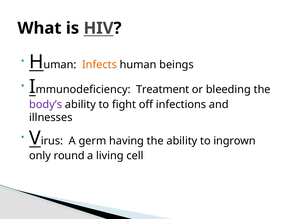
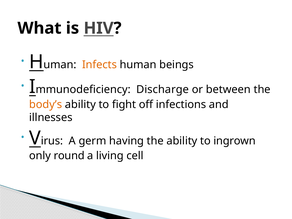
Treatment: Treatment -> Discharge (163, 90)
bleeding: bleeding -> between (228, 90)
body’s colour: purple -> orange (46, 104)
